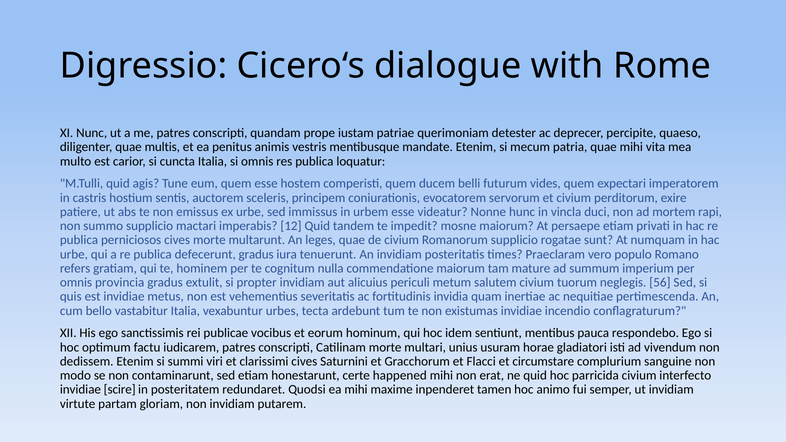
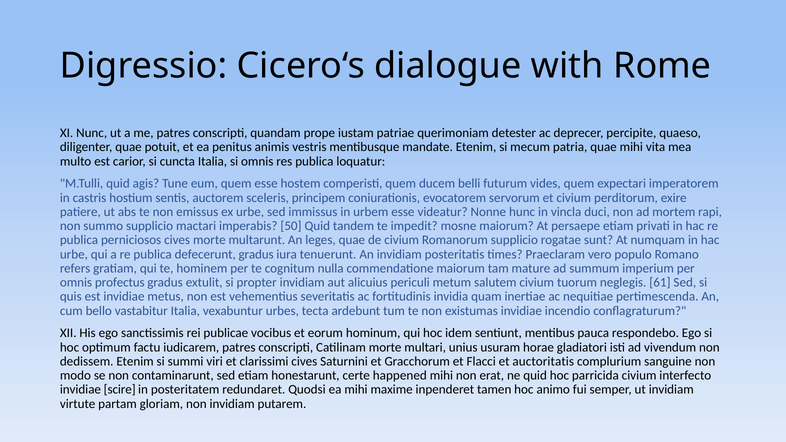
multis: multis -> potuit (162, 147)
12: 12 -> 50 (291, 226)
provincia: provincia -> profectus (120, 283)
56: 56 -> 61 (660, 283)
circumstare: circumstare -> auctoritatis (543, 361)
